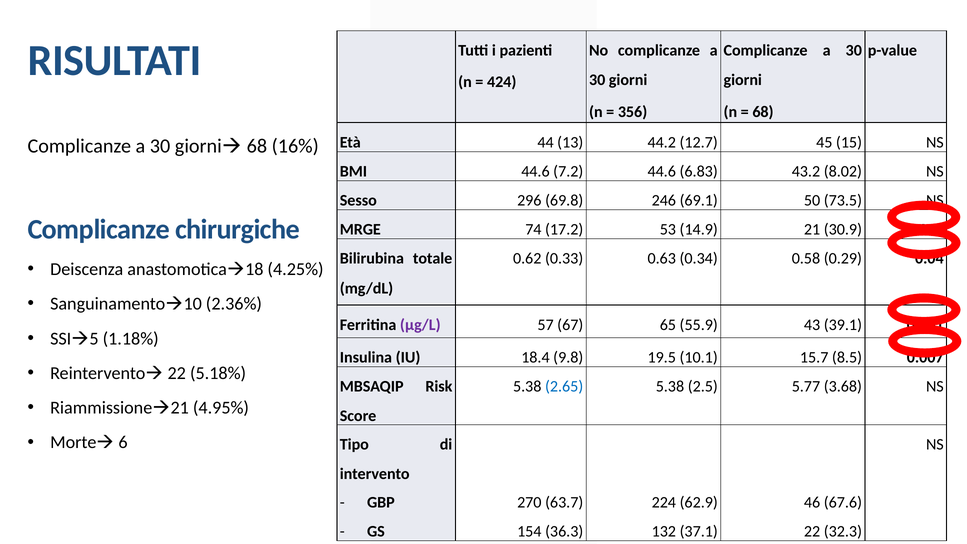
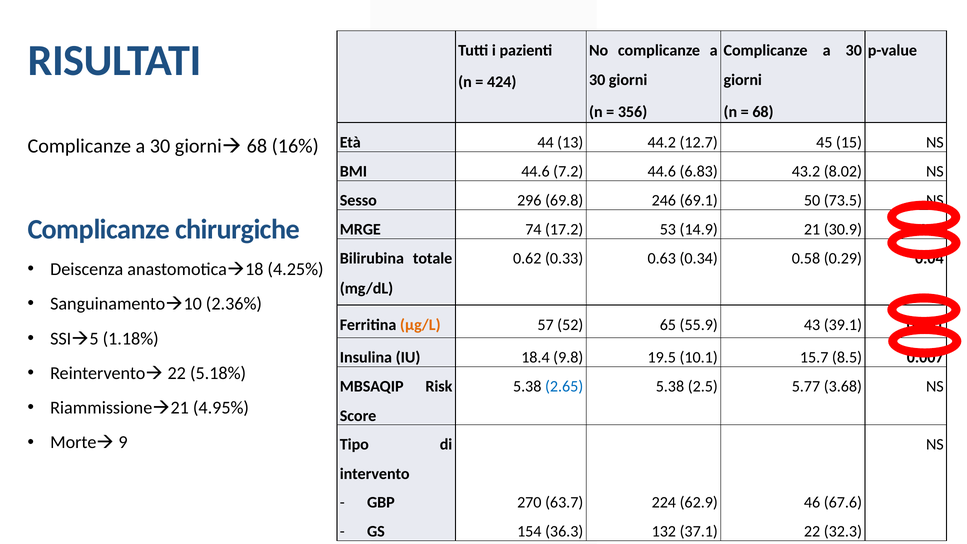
μg/L colour: purple -> orange (420, 325)
67: 67 -> 52 (570, 325)
6: 6 -> 9 (123, 442)
